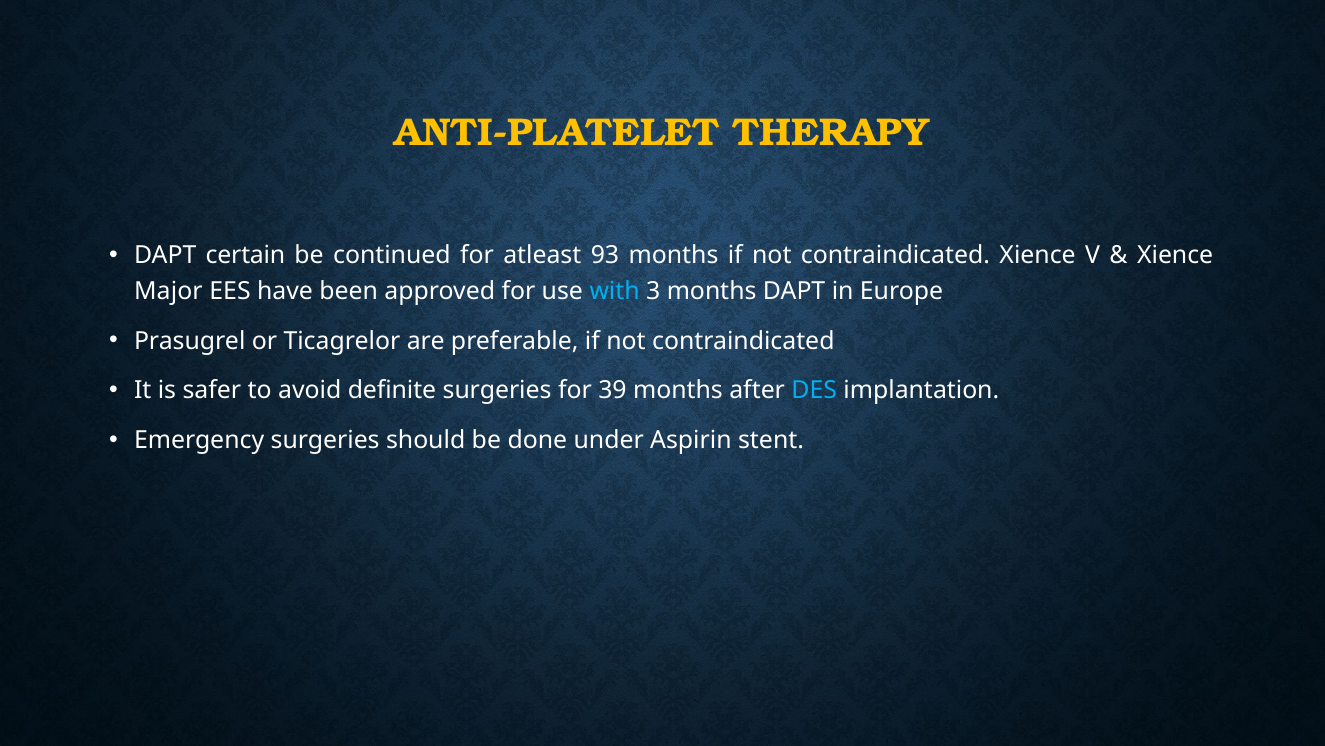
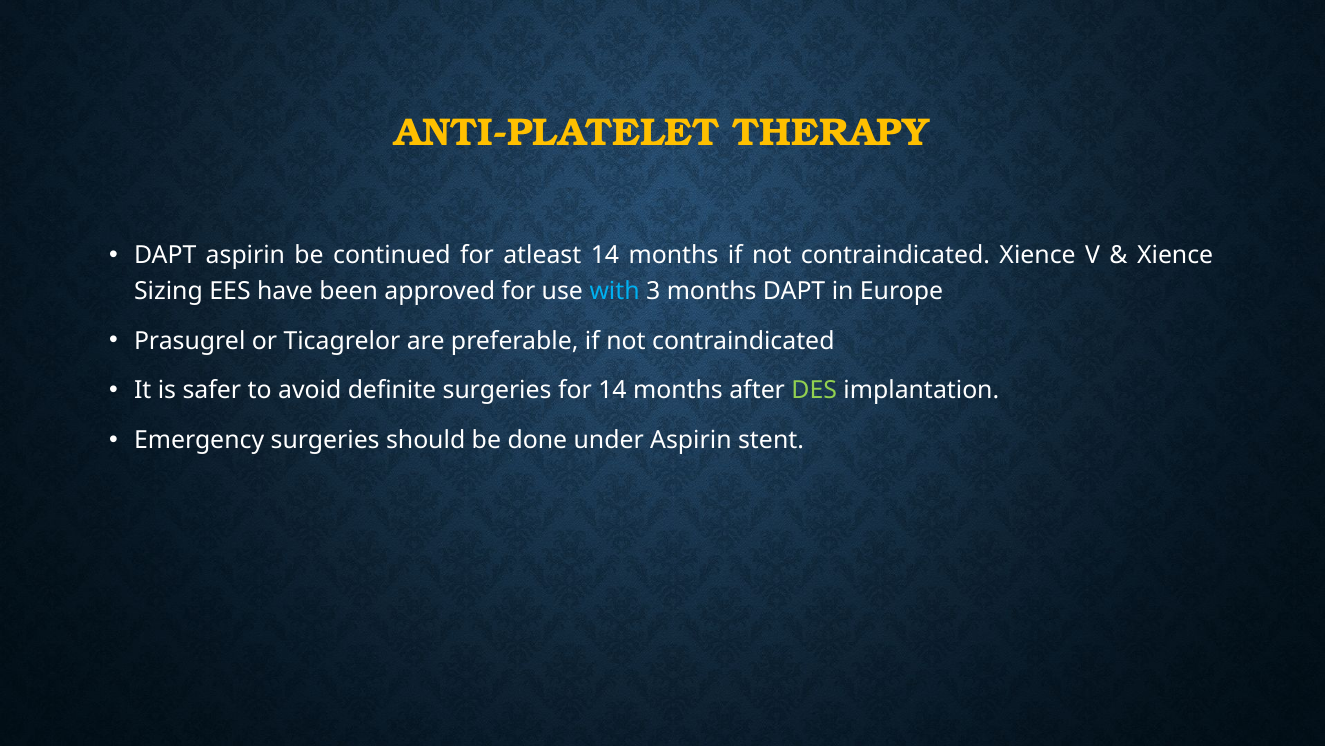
DAPT certain: certain -> aspirin (245, 255)
atleast 93: 93 -> 14 (605, 255)
Major: Major -> Sizing (168, 291)
for 39: 39 -> 14 (612, 390)
DES colour: light blue -> light green (814, 390)
